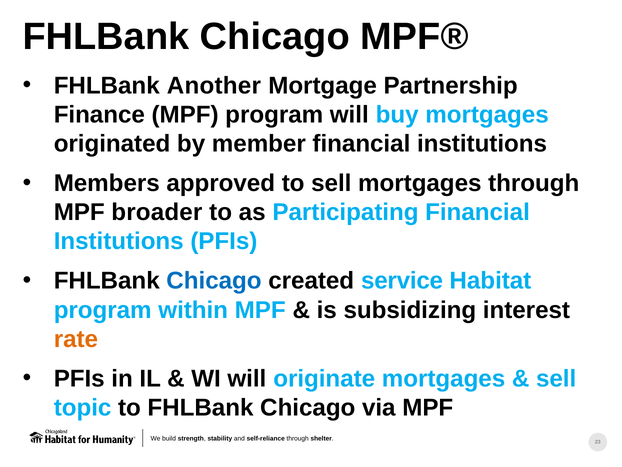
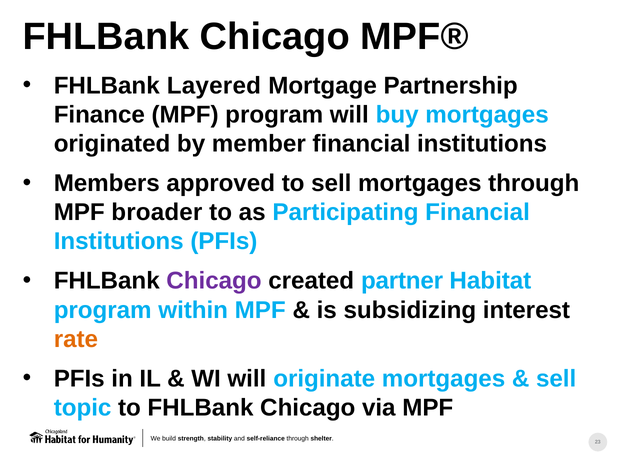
Another: Another -> Layered (214, 86)
Chicago colour: blue -> purple (214, 281)
service: service -> partner (402, 281)
